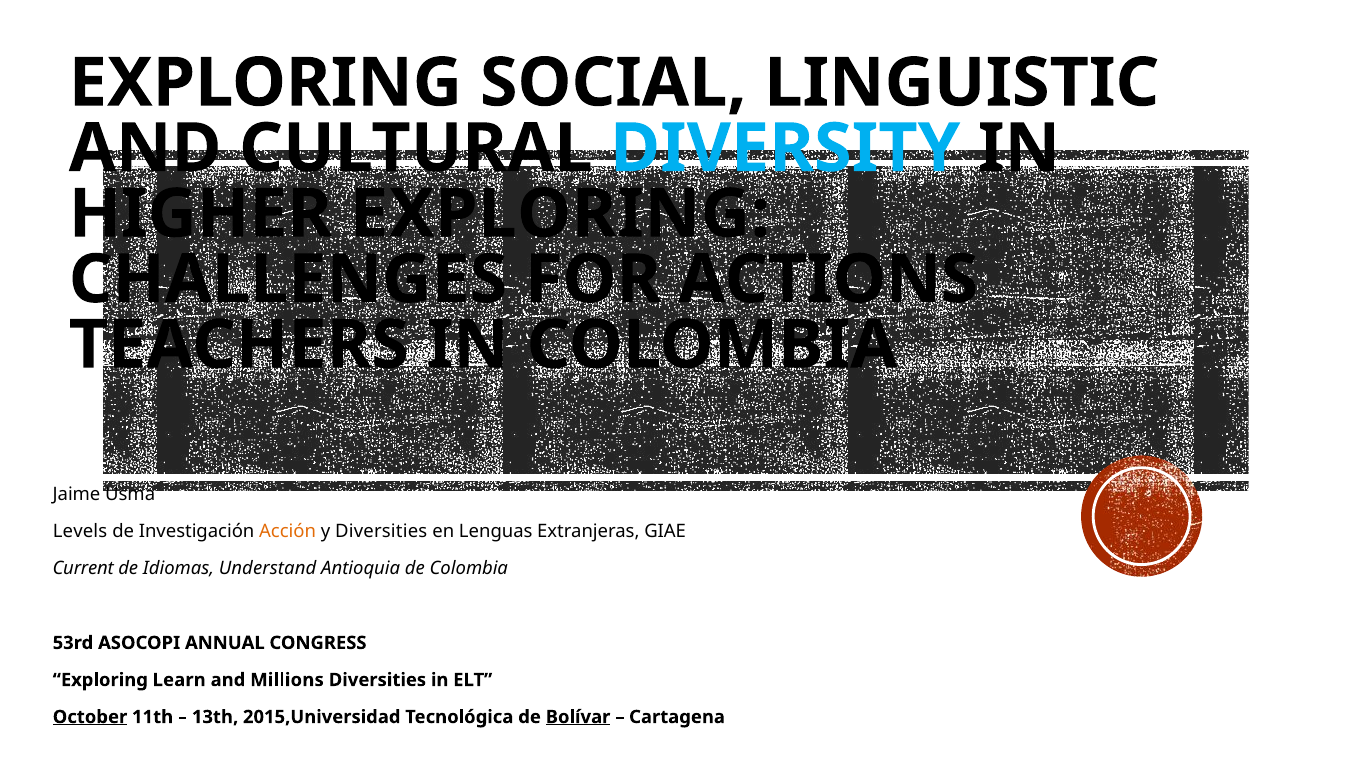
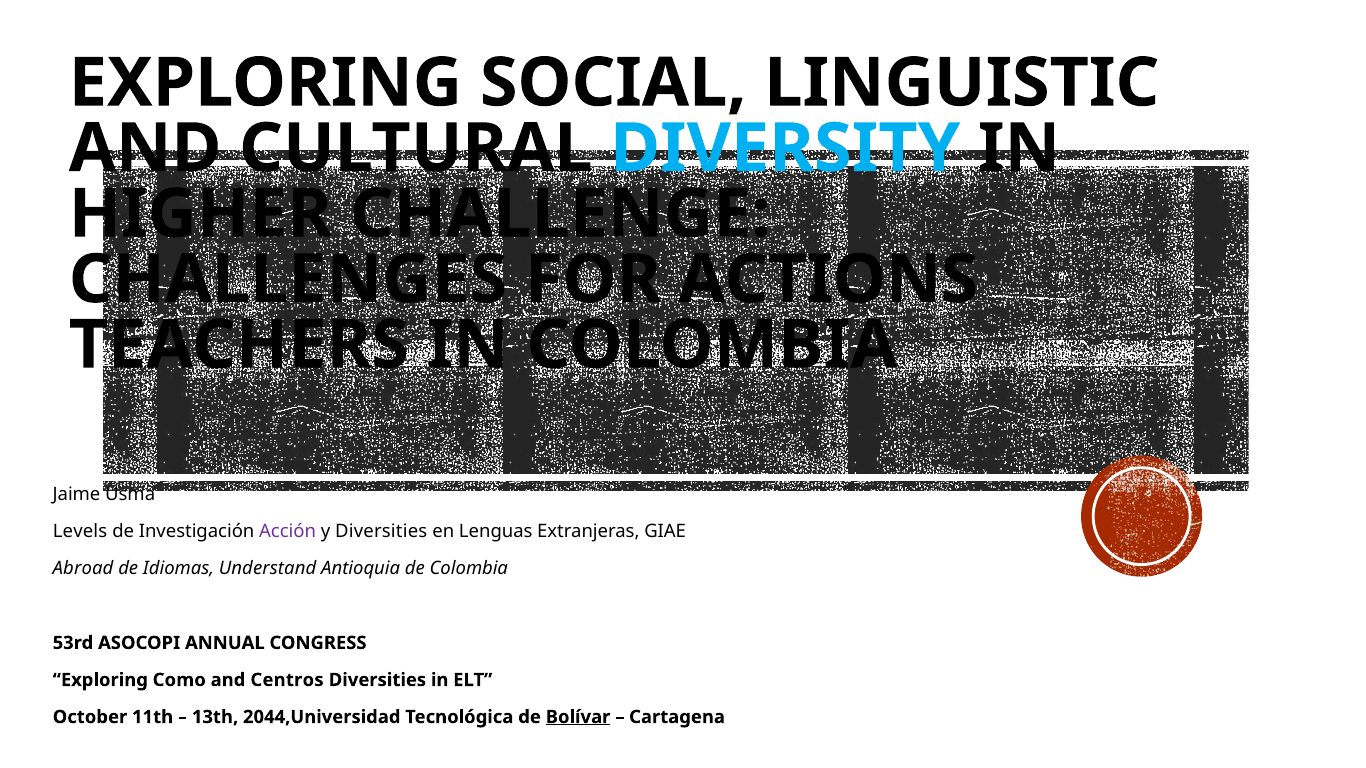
HIGHER EXPLORING: EXPLORING -> CHALLENGE (560, 214)
Acción colour: orange -> purple (288, 532)
Current: Current -> Abroad (83, 569)
Learn: Learn -> Como (179, 680)
Millions: Millions -> Centros (287, 680)
October underline: present -> none (90, 717)
2015,Universidad: 2015,Universidad -> 2044,Universidad (322, 717)
